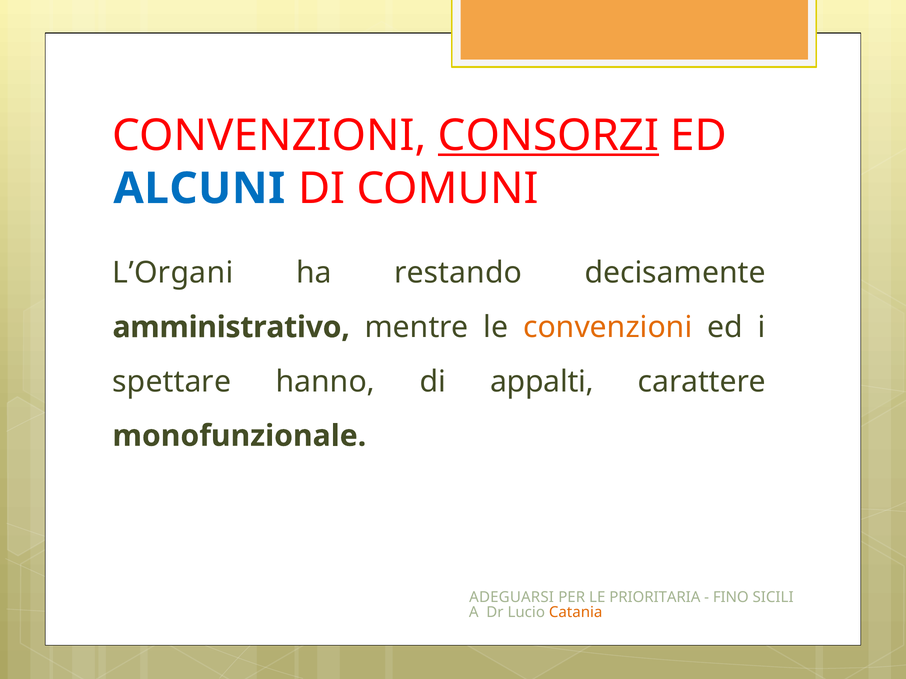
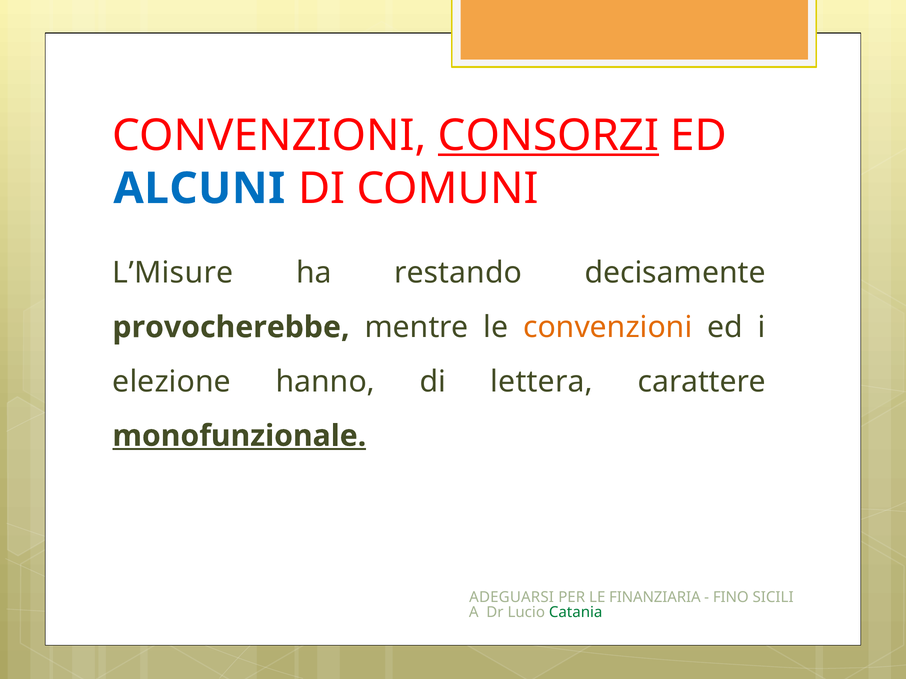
L’Organi: L’Organi -> L’Misure (173, 273)
amministrativo: amministrativo -> provocherebbe (231, 327)
spettare: spettare -> elezione (172, 382)
appalti: appalti -> lettera (542, 382)
monofunzionale underline: none -> present (239, 436)
PRIORITARIA: PRIORITARIA -> FINANZIARIA (655, 598)
Catania colour: orange -> green (576, 613)
